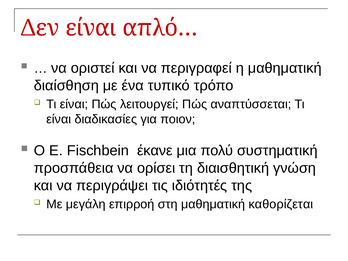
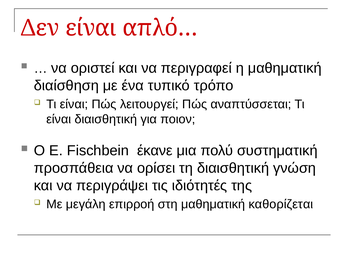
είναι διαδικασίες: διαδικασίες -> διαισθητική (106, 119)
